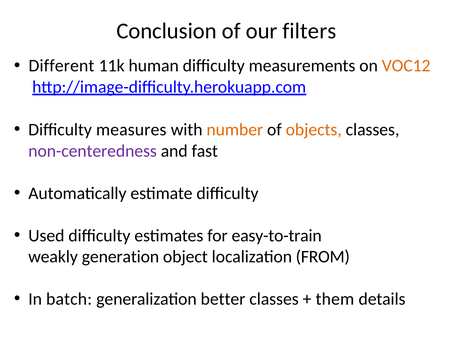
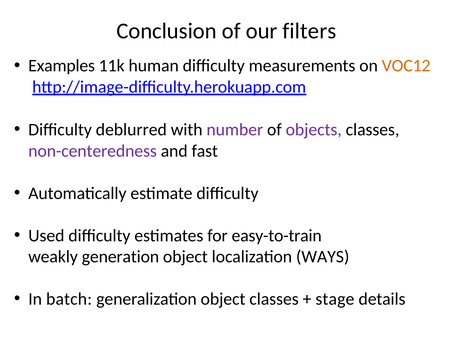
Different: Different -> Examples (62, 66)
measures: measures -> deblurred (131, 130)
number colour: orange -> purple (235, 130)
objects colour: orange -> purple (314, 130)
FROM: FROM -> WAYS (323, 257)
generalization better: better -> object (223, 299)
them: them -> stage (335, 299)
